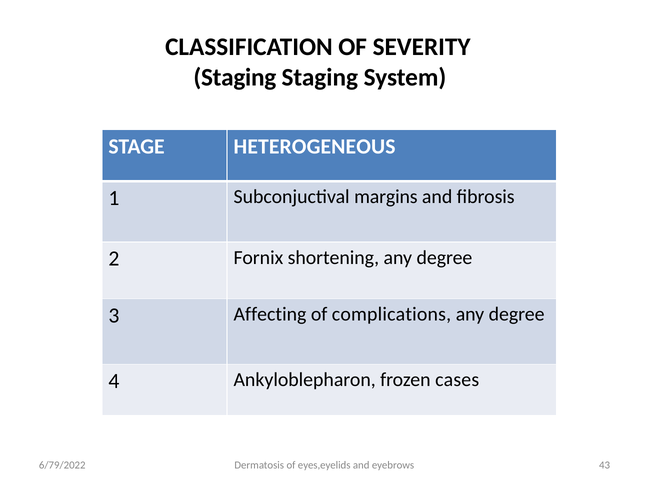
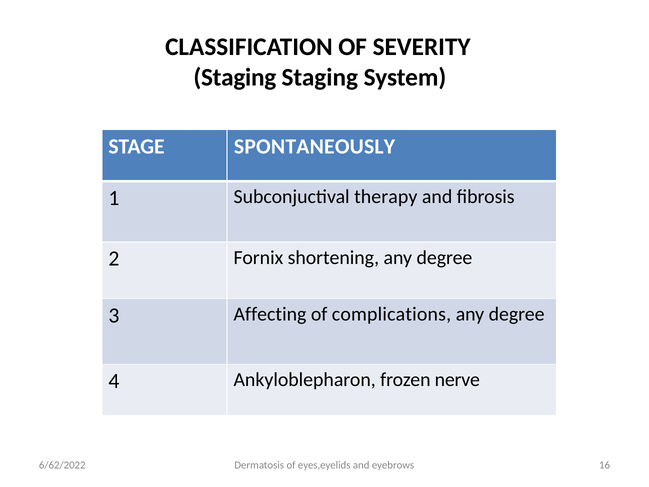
HETEROGENEOUS: HETEROGENEOUS -> SPONTANEOUSLY (315, 146)
margins: margins -> therapy (386, 197)
cases: cases -> nerve (457, 380)
43: 43 -> 16 (605, 465)
6/79/2022: 6/79/2022 -> 6/62/2022 (62, 465)
